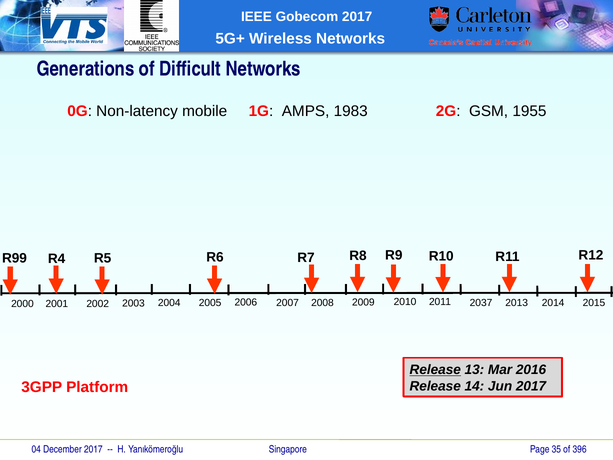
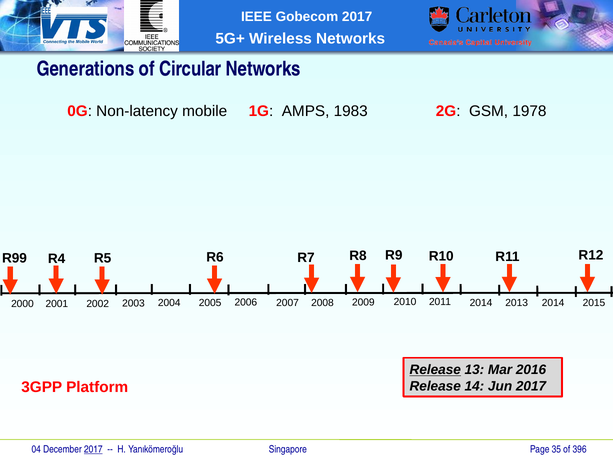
Difficult: Difficult -> Circular (190, 69)
1955: 1955 -> 1978 (529, 111)
2037: 2037 -> 2014 (481, 303)
2017 underline: none -> present (93, 449)
